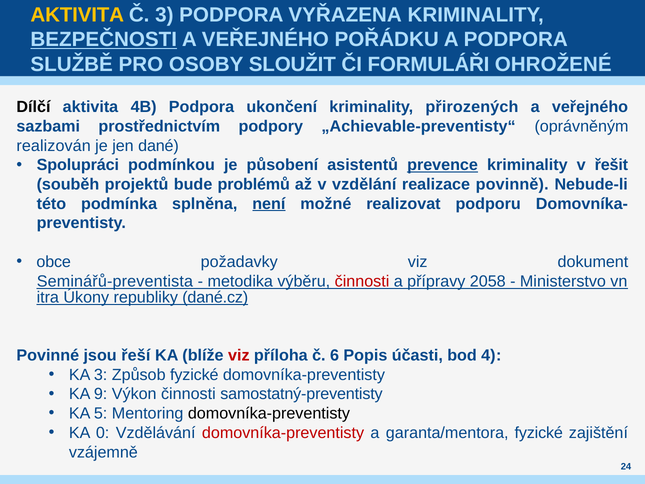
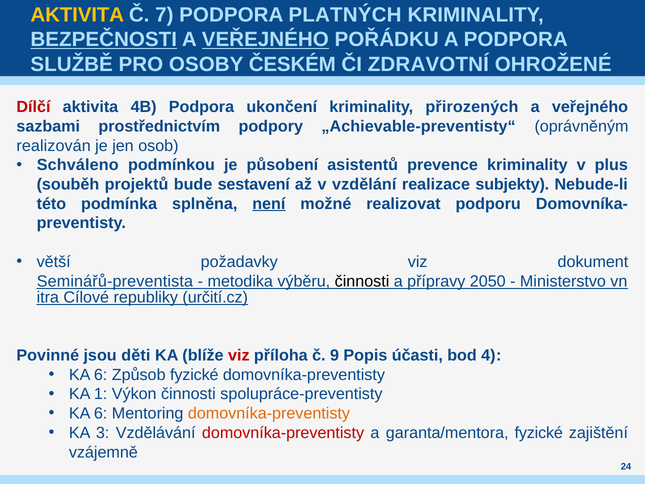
Č 3: 3 -> 7 (164, 15)
VYŘAZENA: VYŘAZENA -> PLATNÝCH (345, 15)
VEŘEJNÉHO underline: none -> present (265, 40)
SLOUŽIT: SLOUŽIT -> ČESKÉM (292, 64)
FORMULÁŘI: FORMULÁŘI -> ZDRAVOTNÍ (428, 64)
Dílčí colour: black -> red (33, 107)
dané: dané -> osob (158, 146)
Spolupráci: Spolupráci -> Schváleno (78, 165)
prevence underline: present -> none (443, 165)
řešit: řešit -> plus (611, 165)
problémů: problémů -> sestavení (254, 184)
povinně: povinně -> subjekty (512, 184)
obce: obce -> větší (54, 262)
činnosti colour: red -> black (362, 281)
2058: 2058 -> 2050 (488, 281)
Úkony: Úkony -> Cílové (86, 297)
dané.cz: dané.cz -> určití.cz (215, 297)
řeší: řeší -> děti (136, 355)
6: 6 -> 9 (335, 355)
3: 3 -> 6 (101, 375)
9: 9 -> 1 (101, 394)
samostatný-preventisty: samostatný-preventisty -> spolupráce-preventisty (301, 394)
5: 5 -> 6 (101, 413)
domovníka-preventisty colour: black -> orange (269, 413)
0: 0 -> 3 (103, 433)
